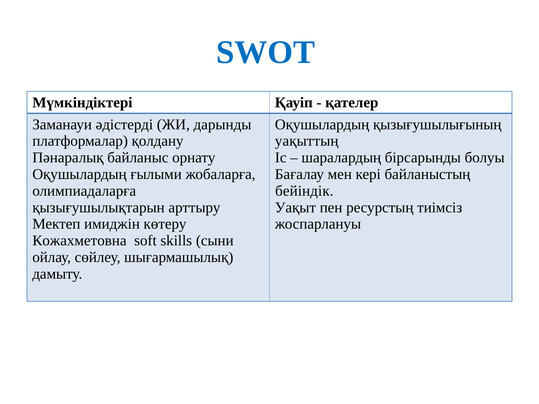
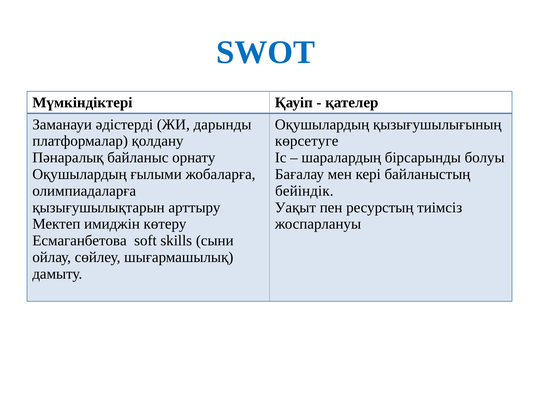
уақыттың: уақыттың -> көрсетуге (307, 141)
Кожахметовна: Кожахметовна -> Есмаганбетова (80, 241)
